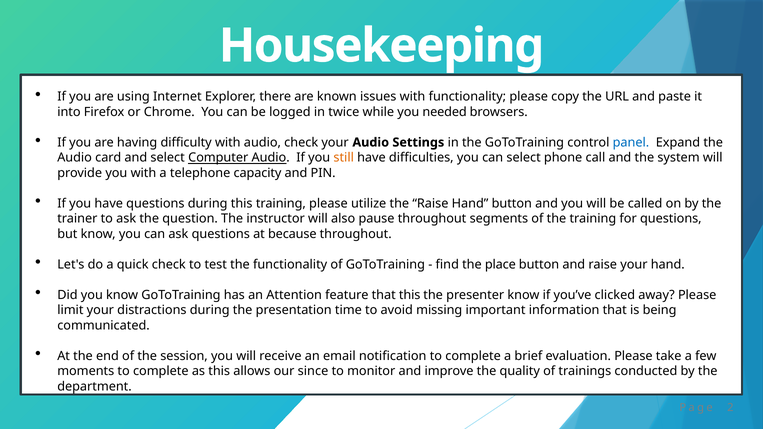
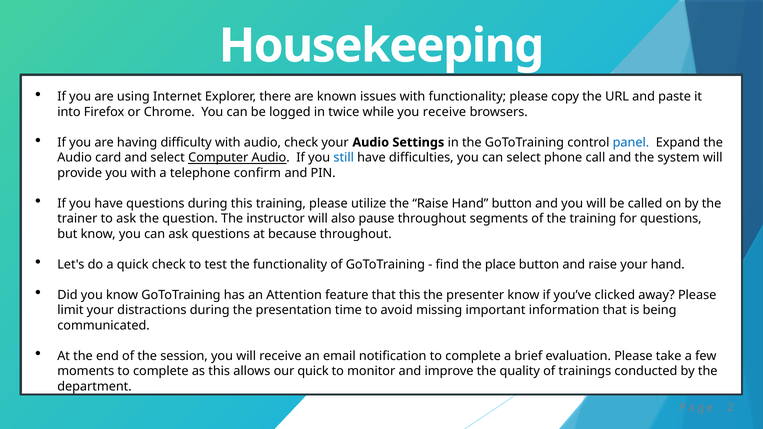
you needed: needed -> receive (444, 112)
still colour: orange -> blue (344, 158)
capacity: capacity -> confirm (257, 173)
our since: since -> quick (313, 371)
